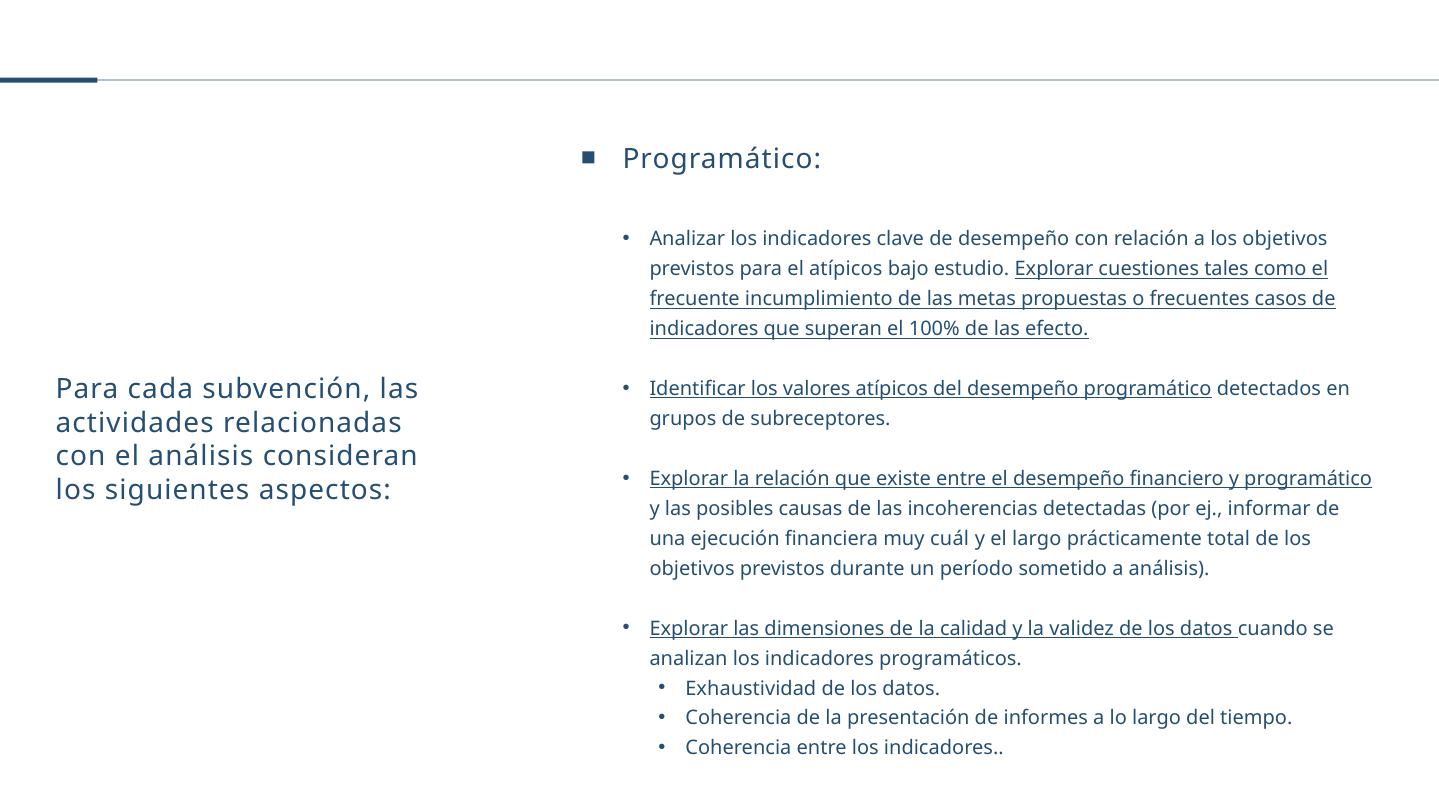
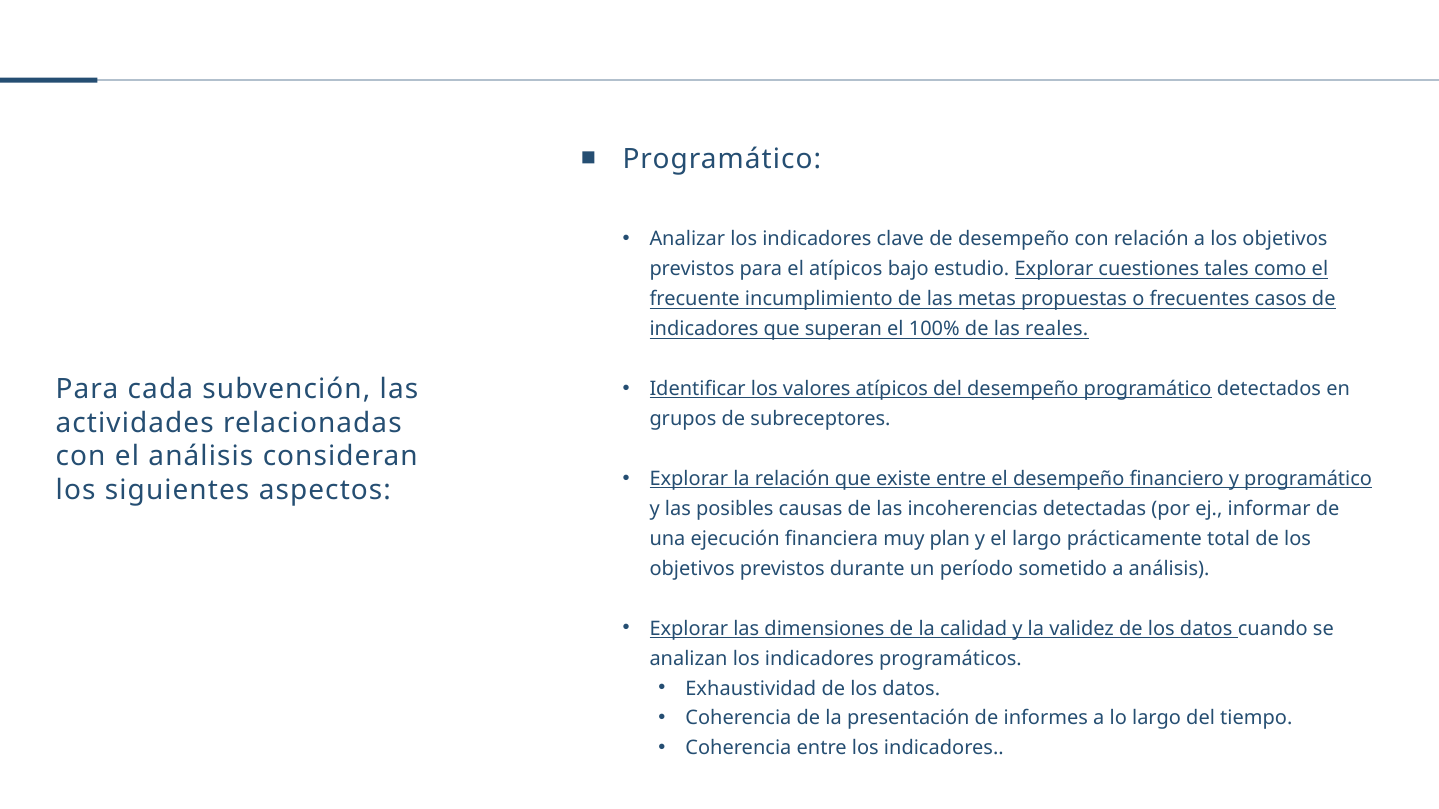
efecto: efecto -> reales (1057, 329)
cuál: cuál -> plan (950, 539)
